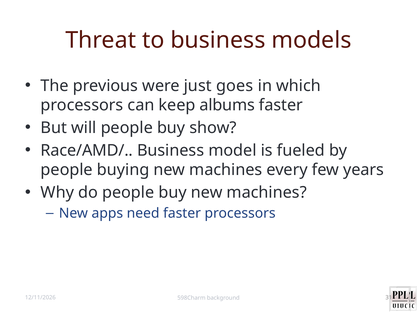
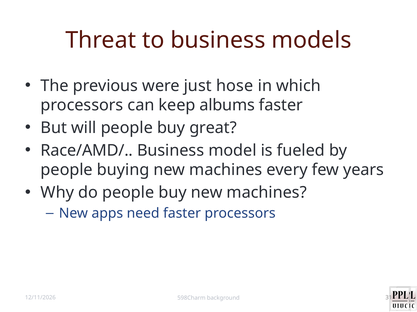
goes: goes -> hose (235, 86)
show: show -> great (213, 128)
